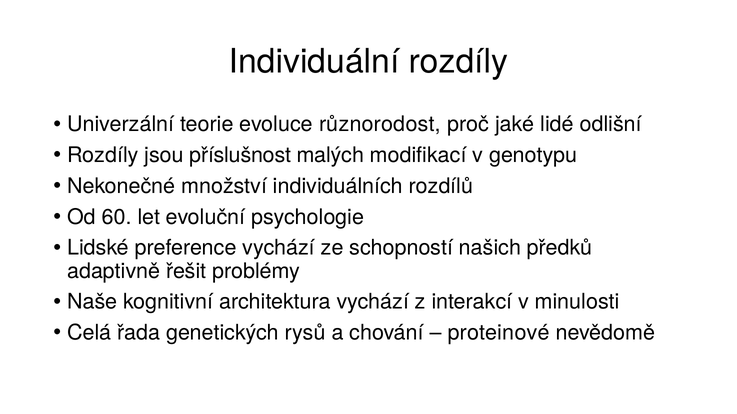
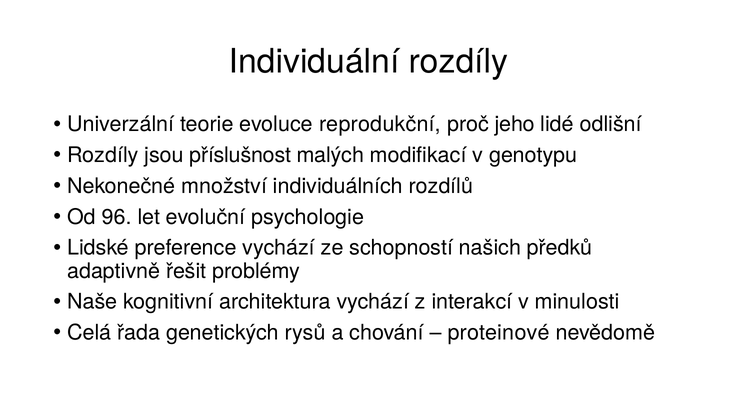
různorodost: různorodost -> reprodukční (380, 125)
jaké: jaké -> jeho (515, 125)
60: 60 -> 96 (117, 217)
